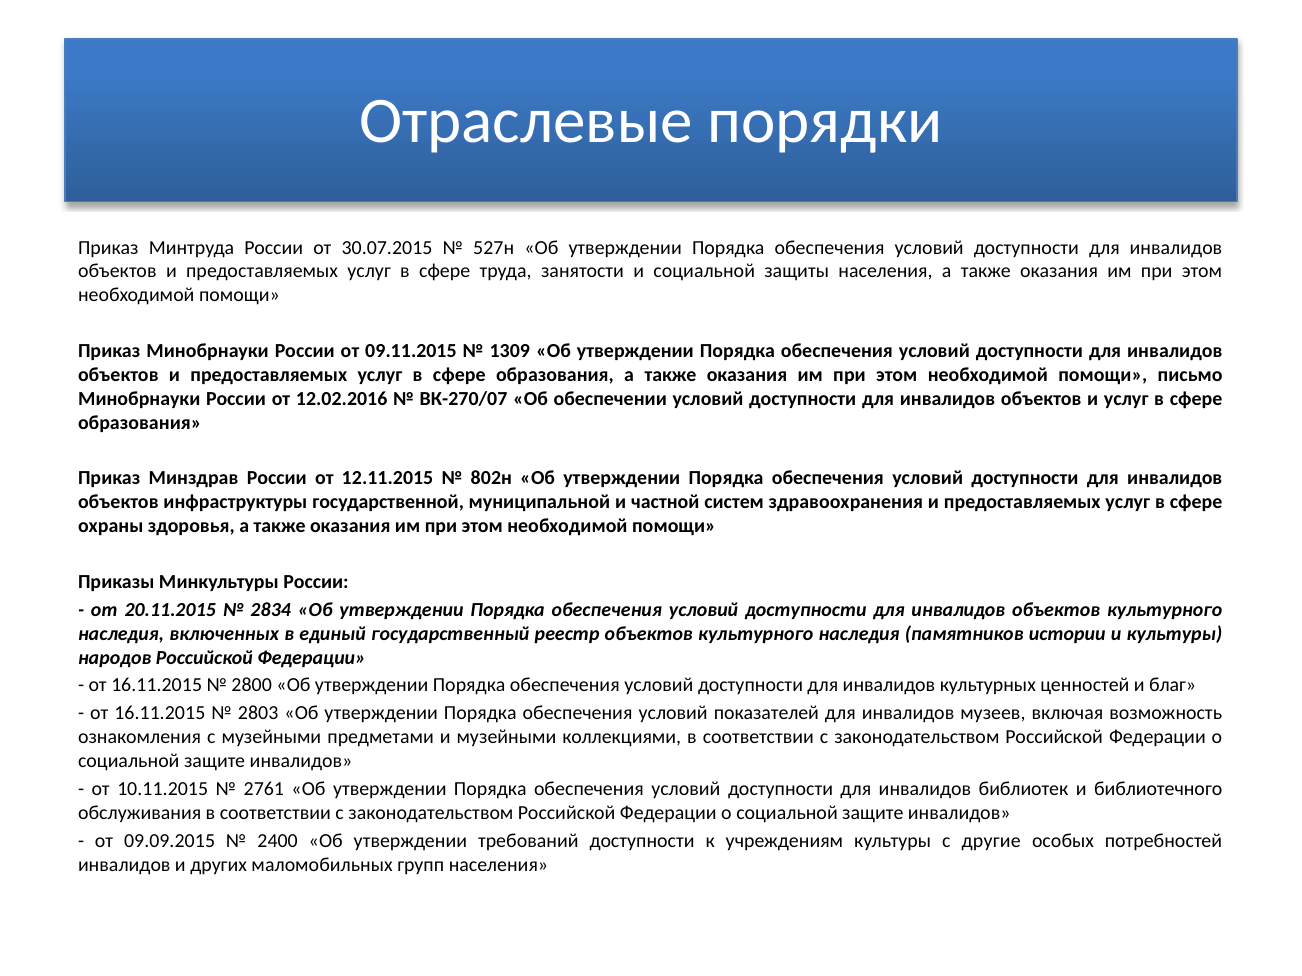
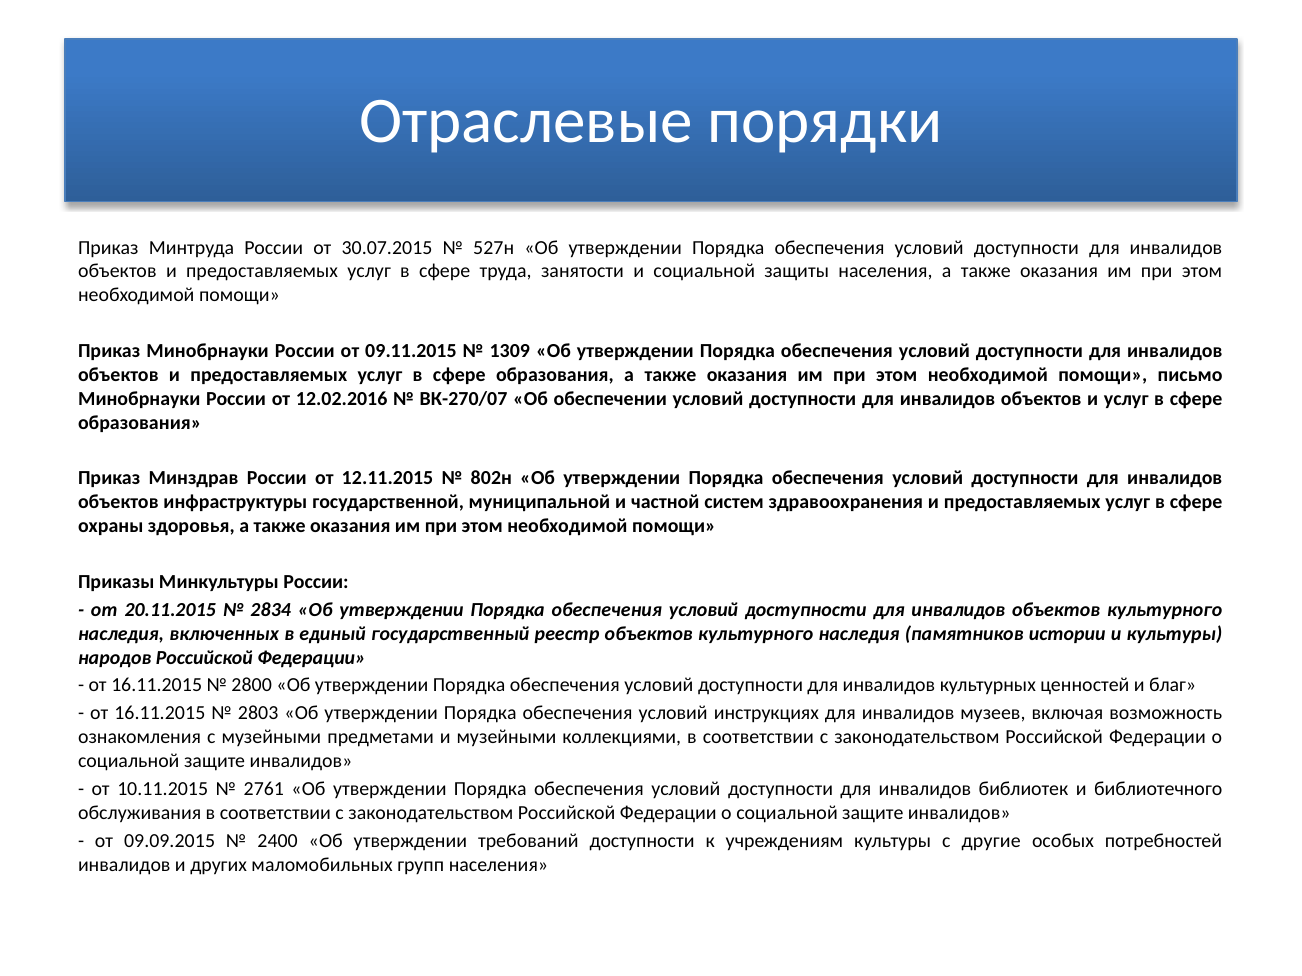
показателей: показателей -> инструкциях (766, 714)
